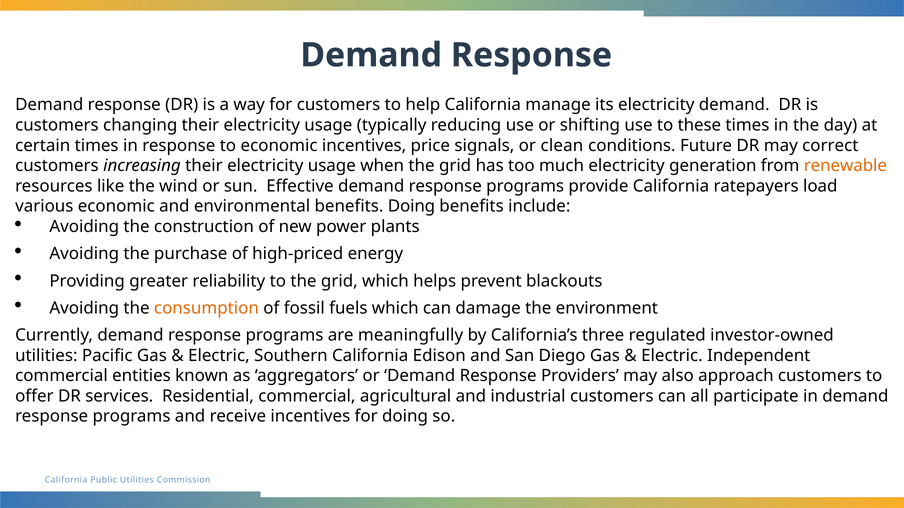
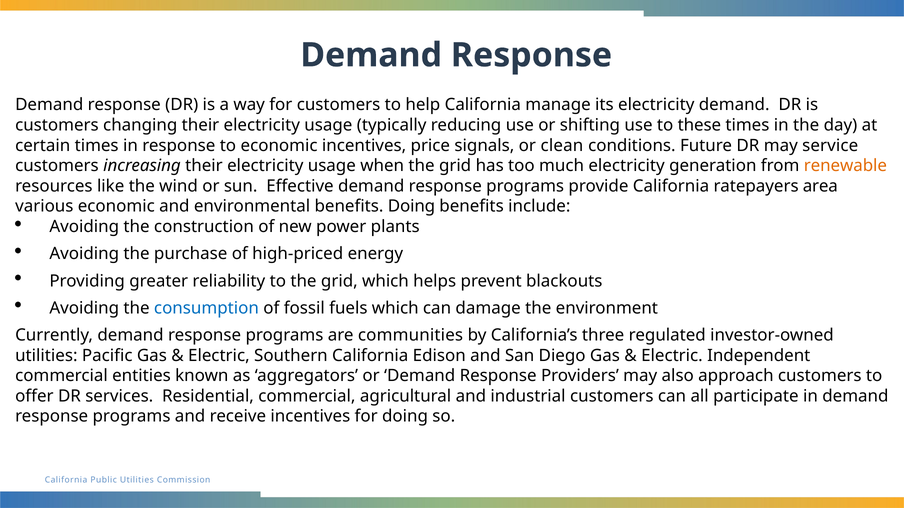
correct: correct -> service (830, 146)
load: load -> area (820, 186)
consumption colour: orange -> blue (206, 308)
meaningfully: meaningfully -> communities (411, 335)
